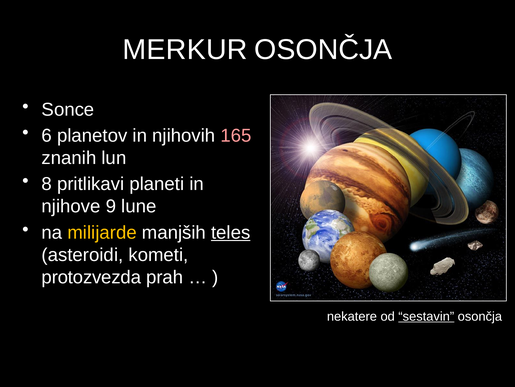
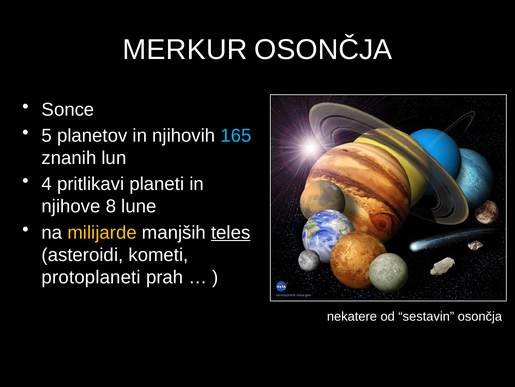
6: 6 -> 5 (47, 135)
165 colour: pink -> light blue (236, 135)
8: 8 -> 4 (47, 184)
9: 9 -> 8 (111, 206)
protozvezda: protozvezda -> protoplaneti (91, 277)
sestavin underline: present -> none (426, 316)
